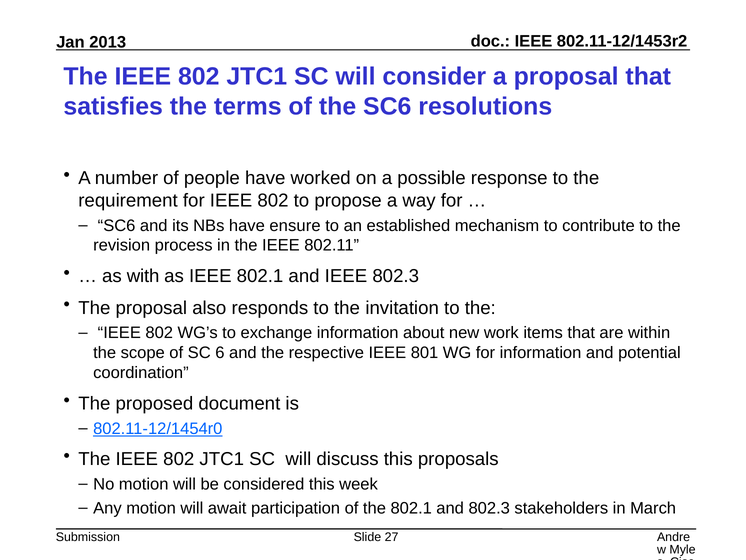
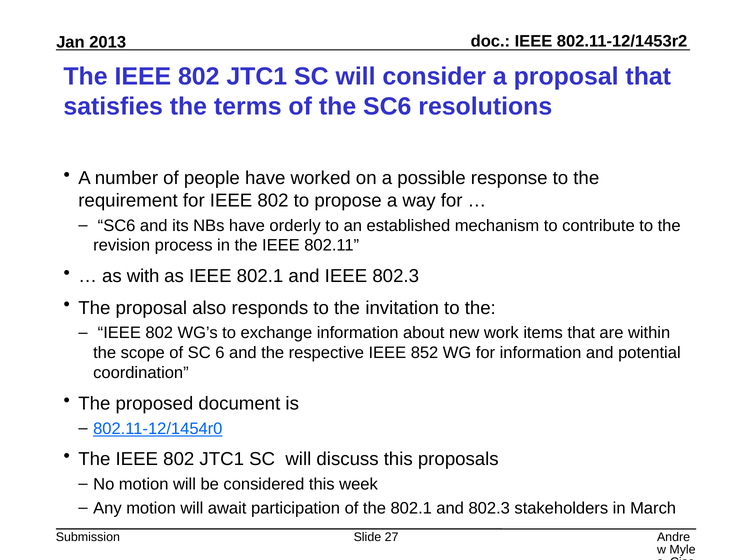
ensure: ensure -> orderly (295, 225)
801: 801 -> 852 (425, 353)
